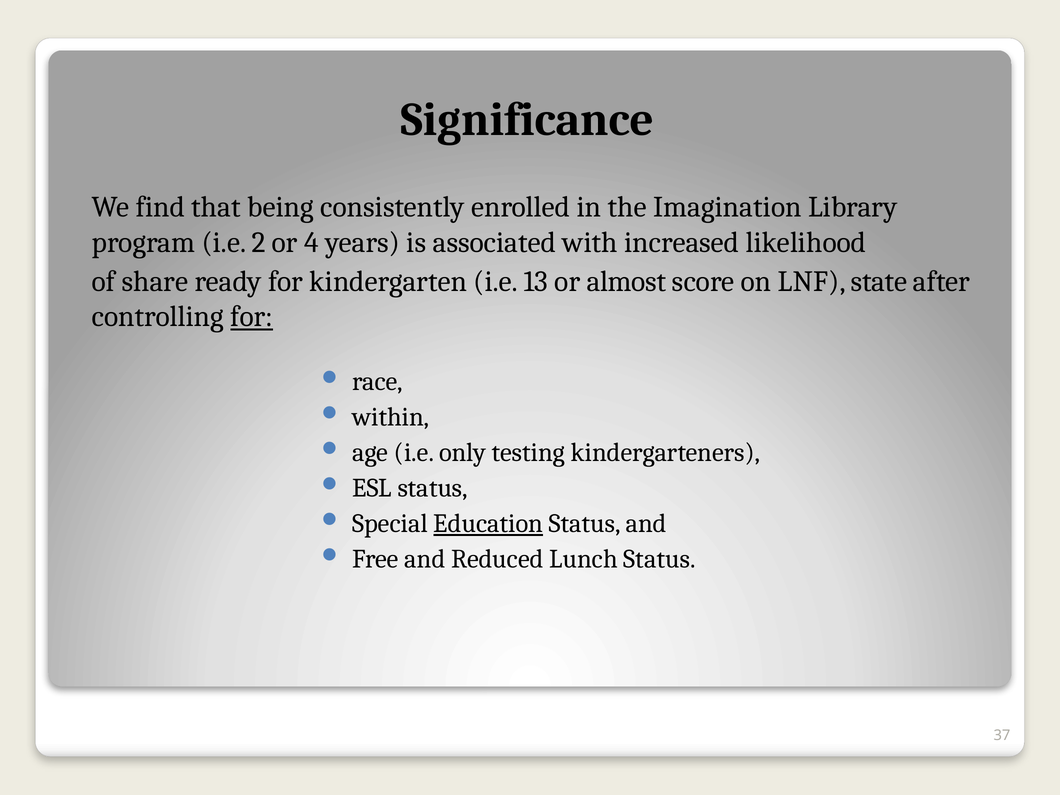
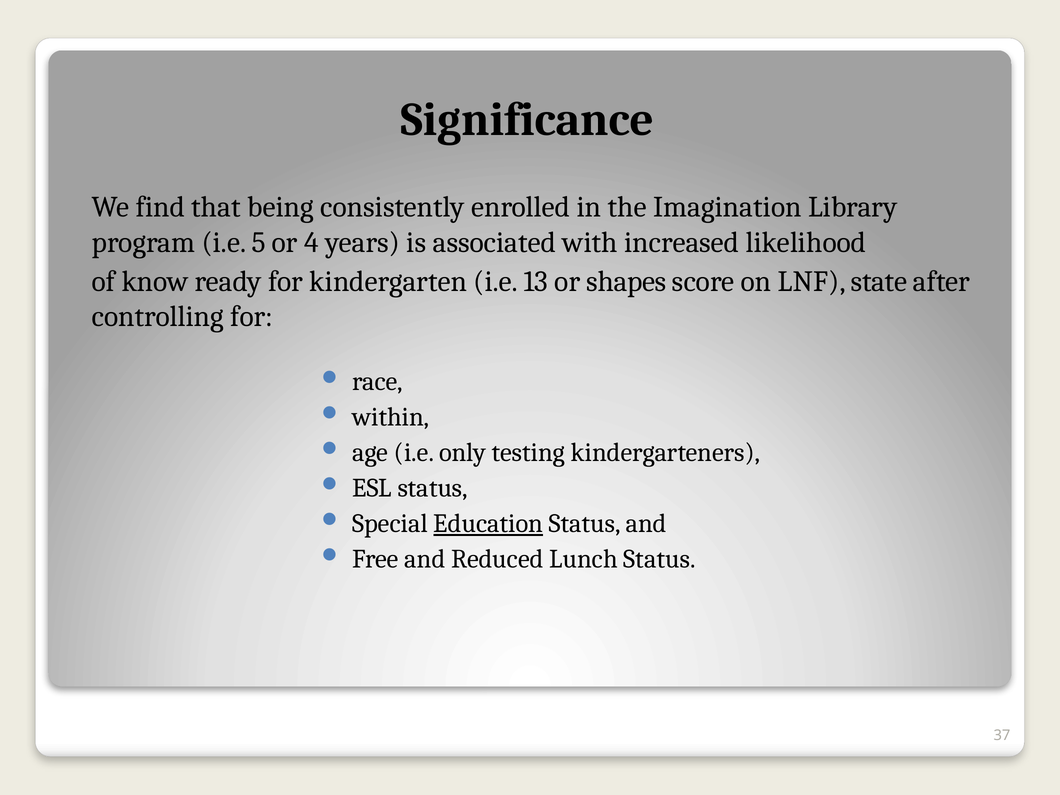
2: 2 -> 5 (259, 242)
share: share -> know (155, 281)
almost: almost -> shapes (626, 281)
for underline: present -> none (252, 317)
